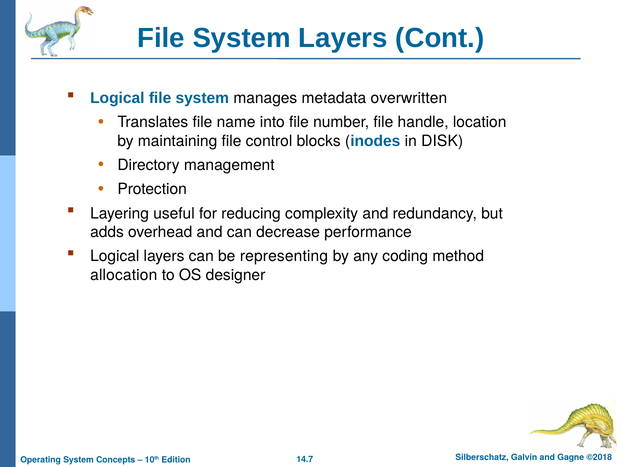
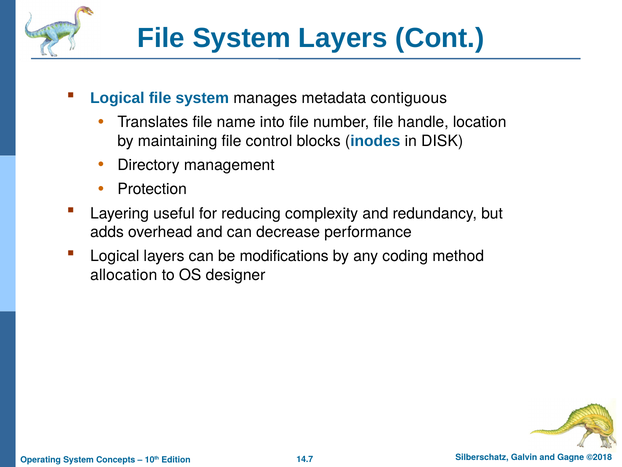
overwritten: overwritten -> contiguous (409, 98)
representing: representing -> modifications (284, 256)
